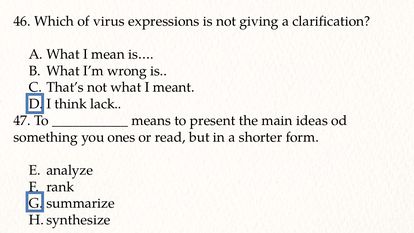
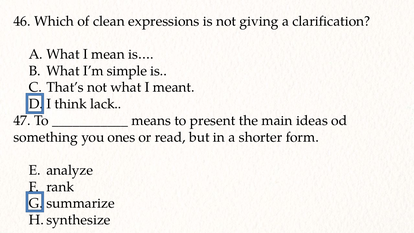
virus: virus -> clean (109, 21)
wrong: wrong -> simple (127, 71)
